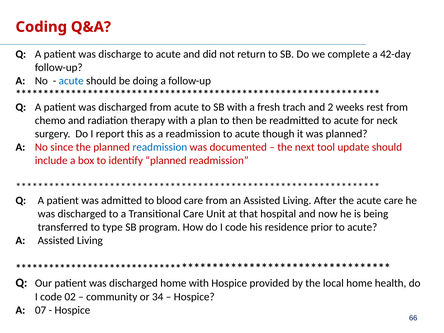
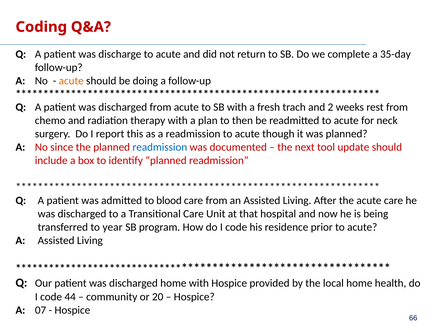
42-day: 42-day -> 35-day (395, 54)
acute colour: blue -> orange (71, 81)
type: type -> year (113, 227)
02: 02 -> 44 (70, 297)
34: 34 -> 20 (158, 297)
